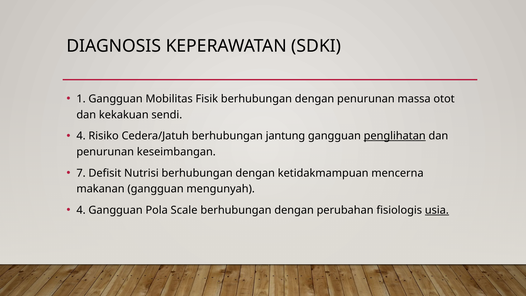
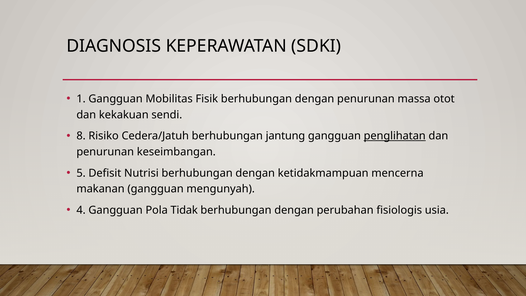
4: 4 -> 8 (81, 136)
7: 7 -> 5 (81, 173)
Scale: Scale -> Tidak (184, 210)
usia underline: present -> none (437, 210)
